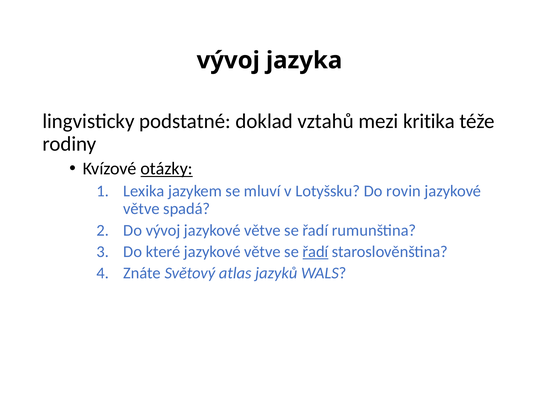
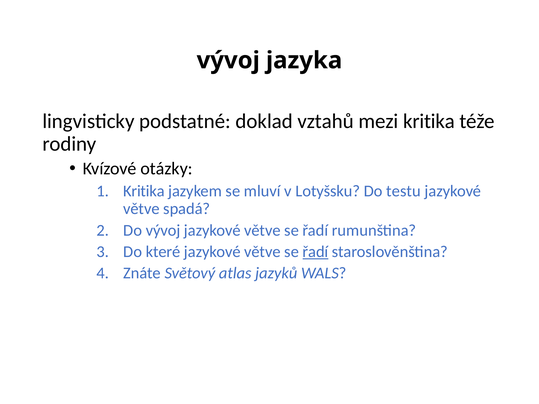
otázky underline: present -> none (167, 169)
Lexika: Lexika -> Kritika (144, 191)
rovin: rovin -> testu (404, 191)
